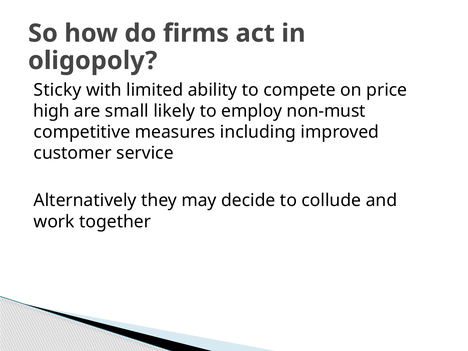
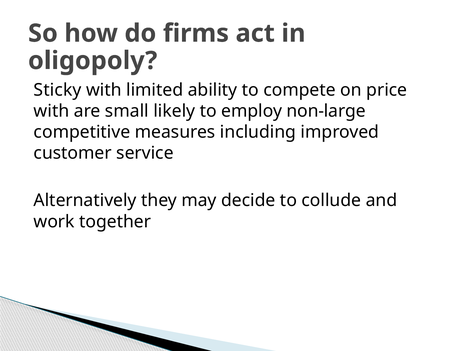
high: high -> with (51, 111)
non-must: non-must -> non-large (326, 111)
